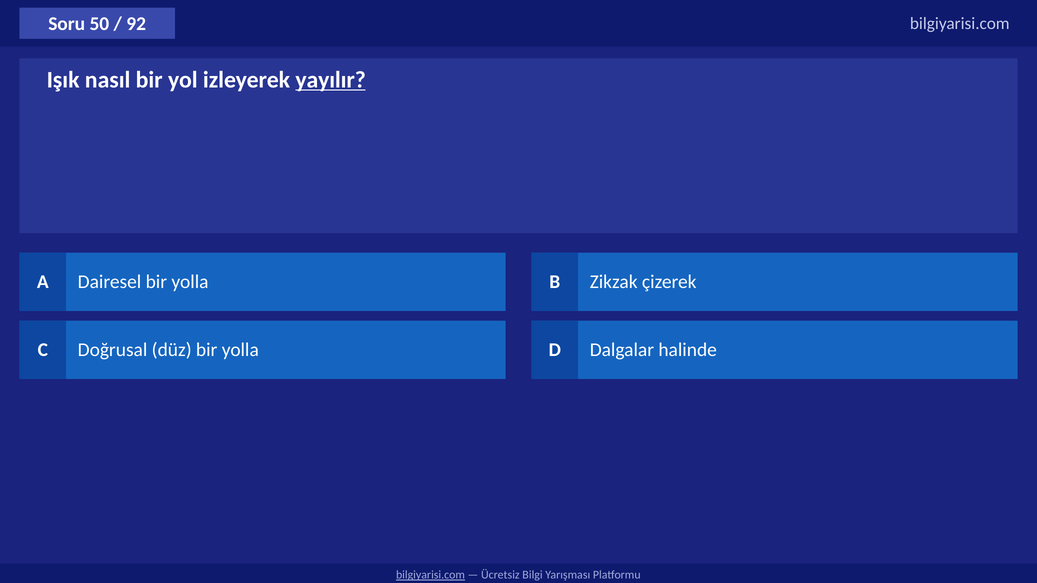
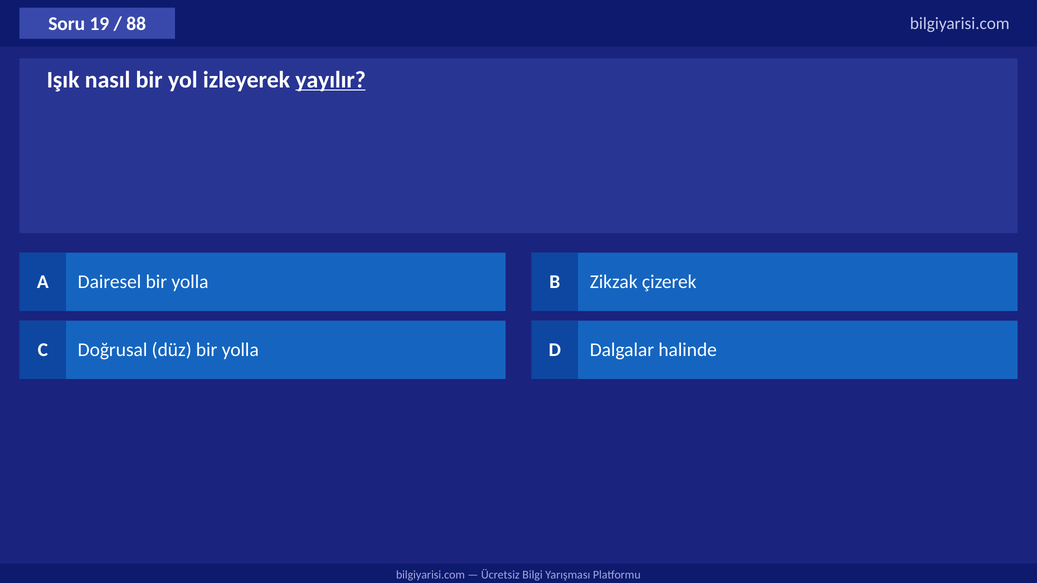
50: 50 -> 19 (99, 24)
92: 92 -> 88 (136, 24)
bilgiyarisi.com underline: present -> none (430, 575)
